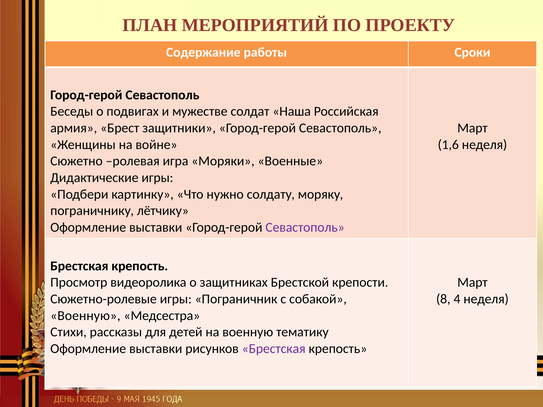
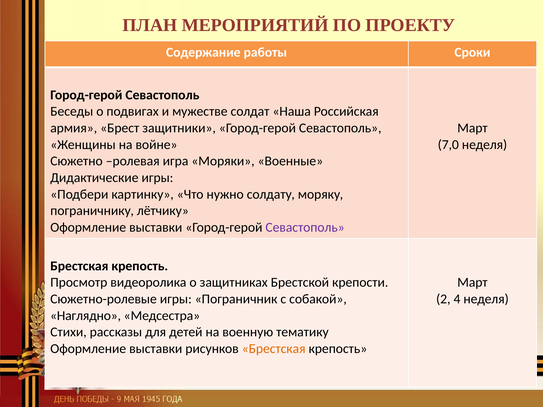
1,6: 1,6 -> 7,0 (448, 145)
8: 8 -> 2 (443, 299)
Военную: Военную -> Наглядно (86, 316)
Брестская colour: purple -> orange (274, 349)
